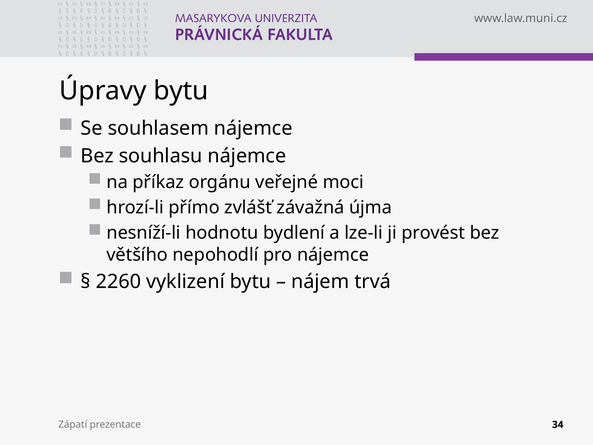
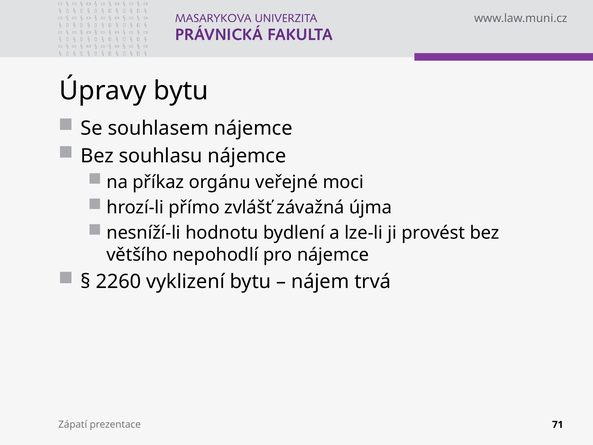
34: 34 -> 71 (558, 424)
